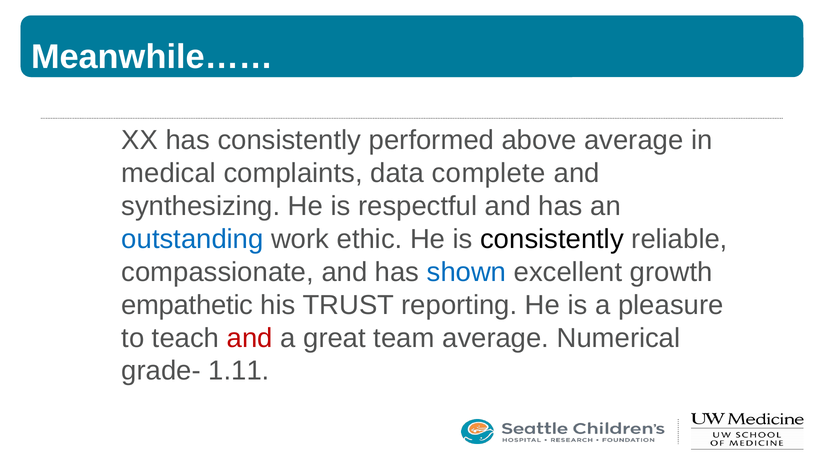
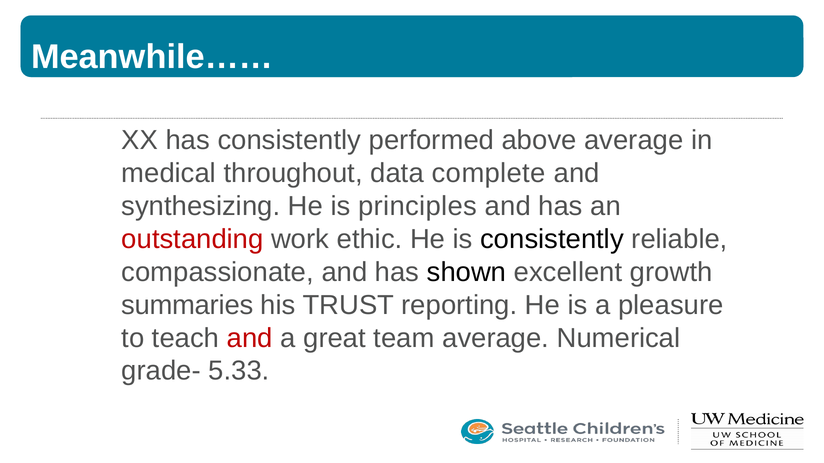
complaints: complaints -> throughout (293, 173)
respectful: respectful -> principles (418, 206)
outstanding colour: blue -> red (192, 239)
shown colour: blue -> black (467, 272)
empathetic: empathetic -> summaries (187, 305)
1.11: 1.11 -> 5.33 (239, 371)
